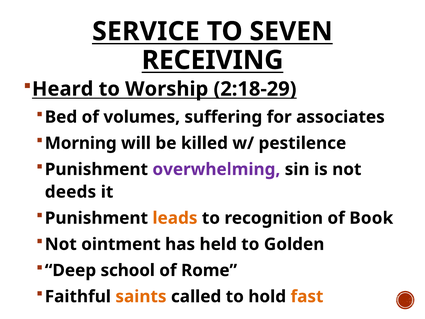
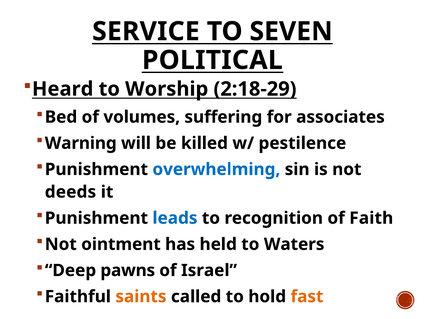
RECEIVING: RECEIVING -> POLITICAL (212, 60)
Morning: Morning -> Warning (81, 143)
overwhelming colour: purple -> blue (216, 169)
leads colour: orange -> blue (175, 218)
Book: Book -> Faith (371, 218)
Golden: Golden -> Waters (294, 244)
school: school -> pawns (128, 270)
Rome: Rome -> Israel (209, 270)
